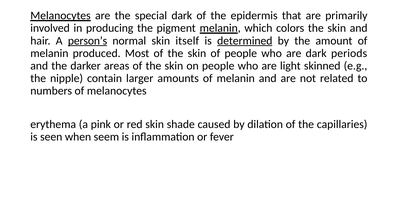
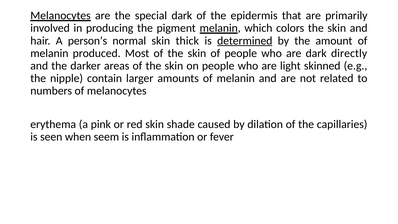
person’s underline: present -> none (88, 41)
itself: itself -> thick (187, 41)
periods: periods -> directly (349, 53)
